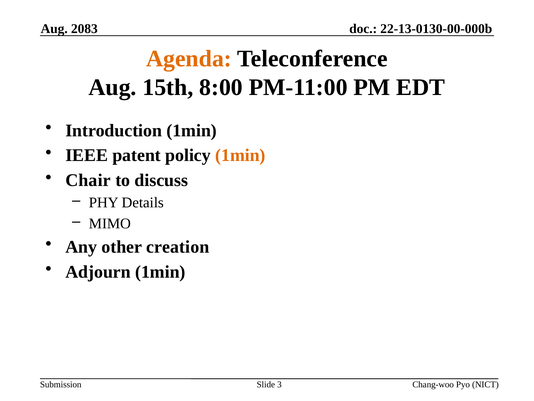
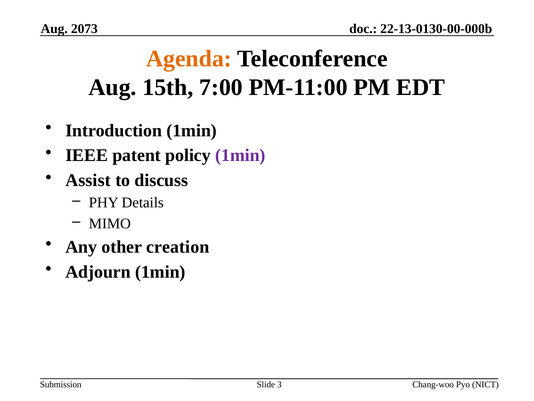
2083: 2083 -> 2073 (84, 29)
8:00: 8:00 -> 7:00 (221, 87)
1min colour: orange -> purple (240, 155)
Chair: Chair -> Assist (88, 180)
